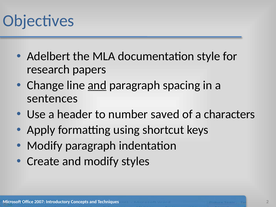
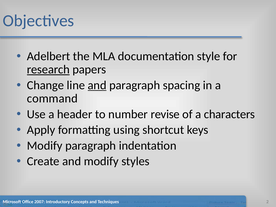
research underline: none -> present (48, 69)
sentences: sentences -> command (52, 98)
saved: saved -> revise (165, 114)
